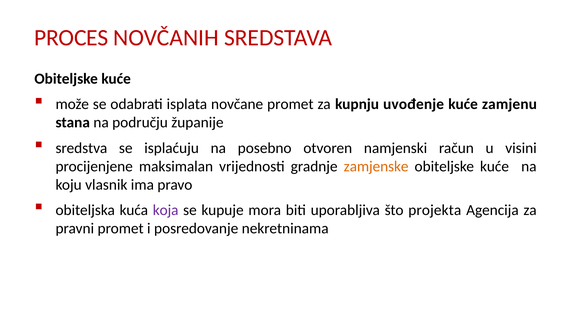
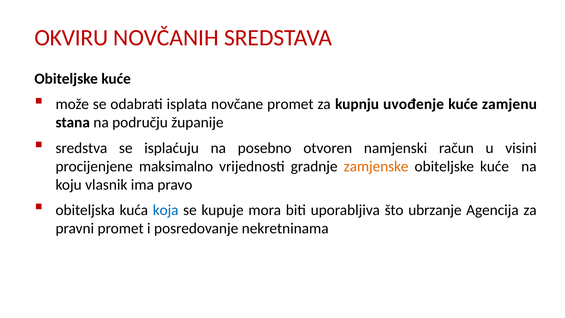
PROCES: PROCES -> OKVIRU (71, 38)
maksimalan: maksimalan -> maksimalno (176, 166)
koja colour: purple -> blue (166, 210)
projekta: projekta -> ubrzanje (435, 210)
